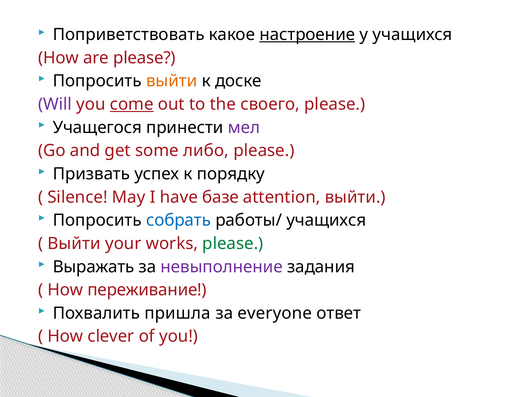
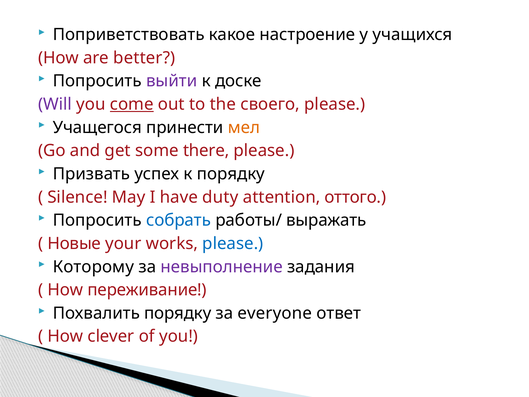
настроение underline: present -> none (307, 35)
are please: please -> better (144, 58)
выйти colour: orange -> purple (172, 81)
мел colour: purple -> orange (244, 127)
либо: либо -> there (206, 151)
базе: базе -> duty (220, 197)
attention выйти: выйти -> оттого (355, 197)
работы/ учащихся: учащихся -> выражать (326, 220)
Выйти: Выйти -> Новые (74, 243)
please colour: green -> blue (233, 243)
Выражать: Выражать -> Которому (93, 267)
Похвалить пришла: пришла -> порядку (178, 313)
